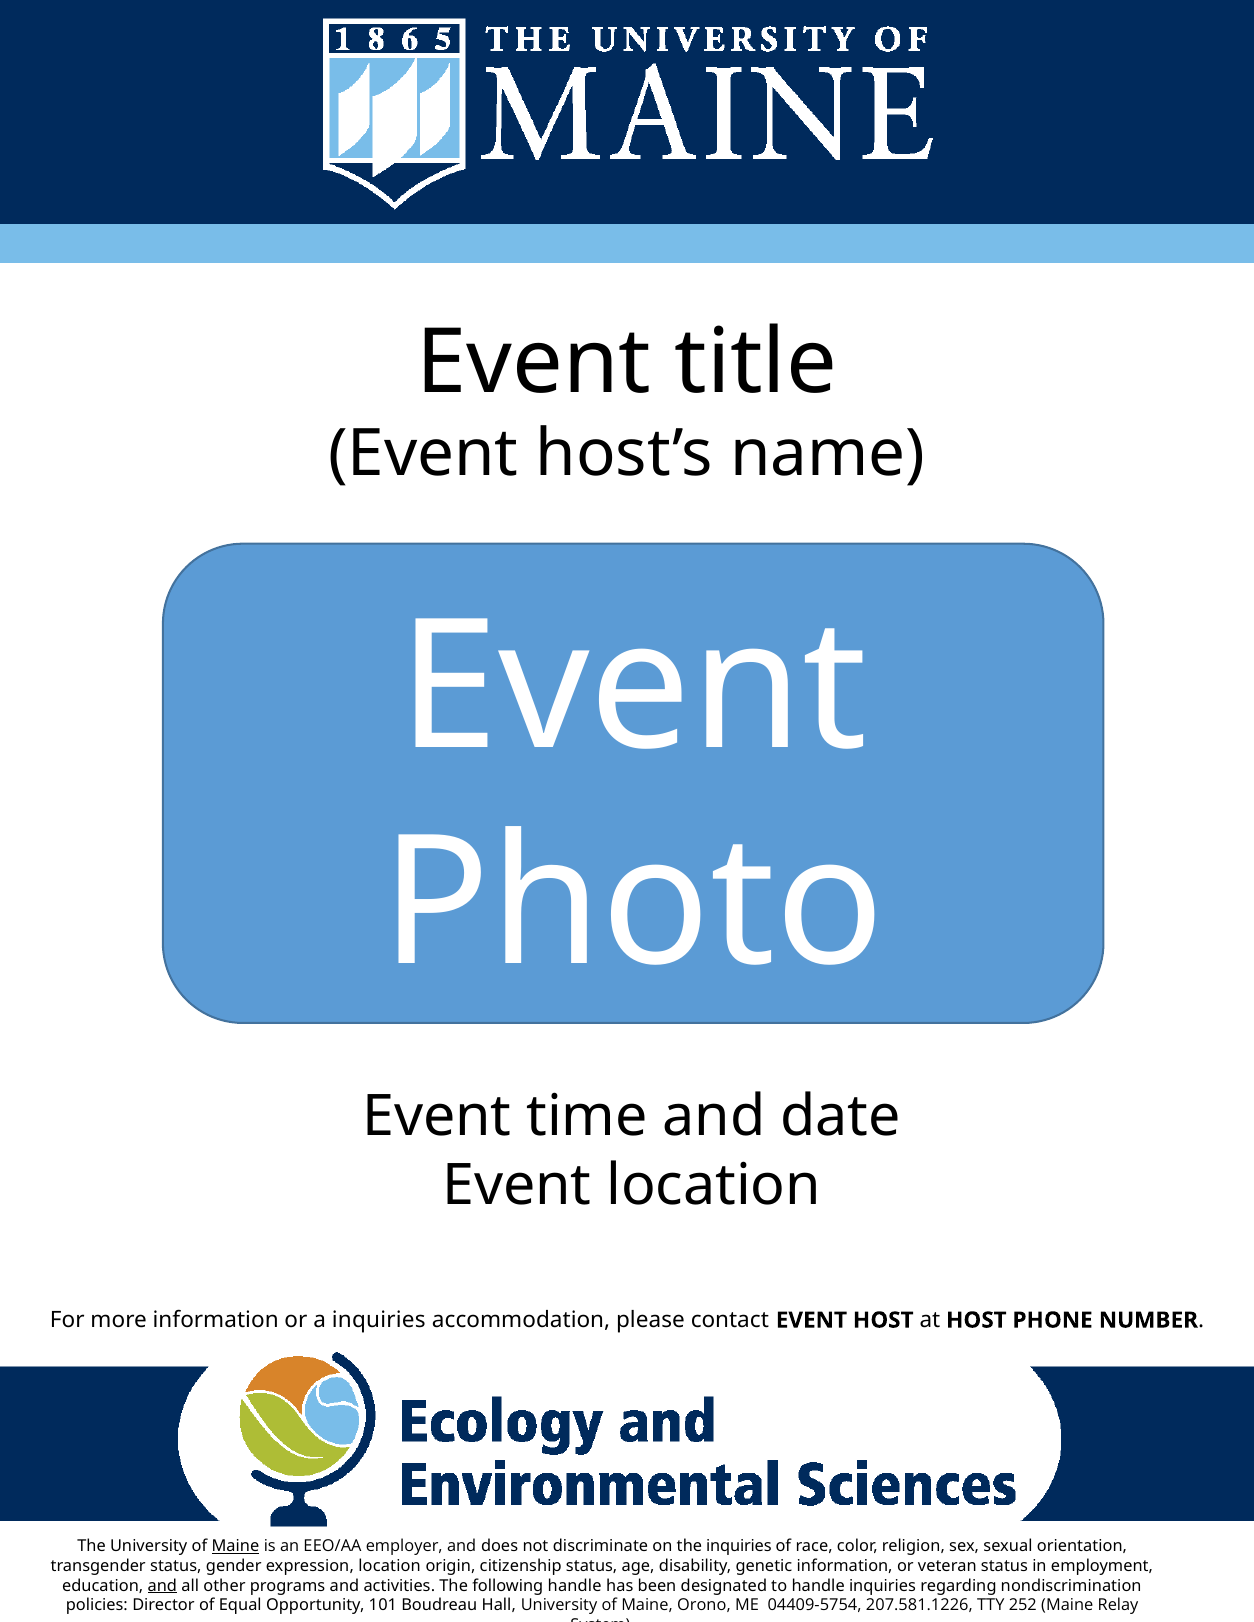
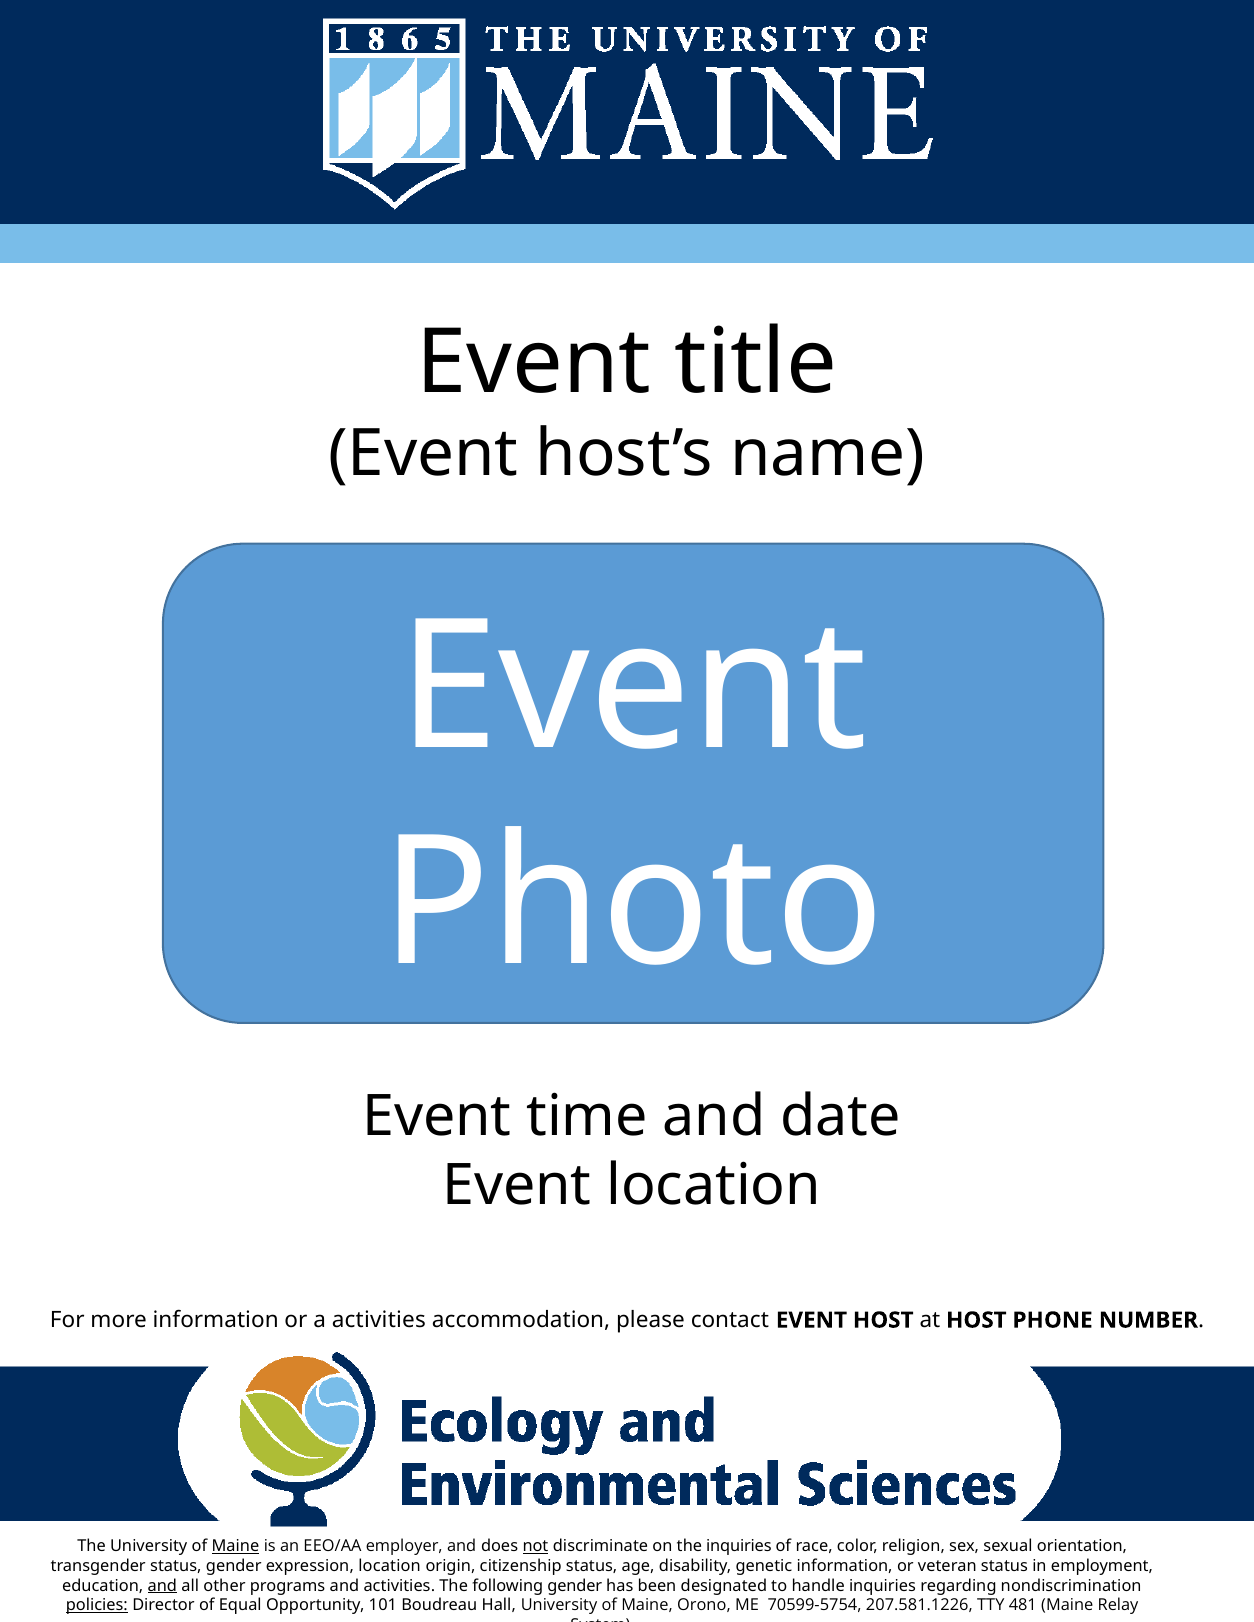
a inquiries: inquiries -> activities (379, 1321)
not underline: none -> present (535, 1547)
following handle: handle -> gender (575, 1587)
policies underline: none -> present (97, 1606)
04409-5754: 04409-5754 -> 70599-5754 (815, 1606)
252: 252 -> 481 (1023, 1606)
